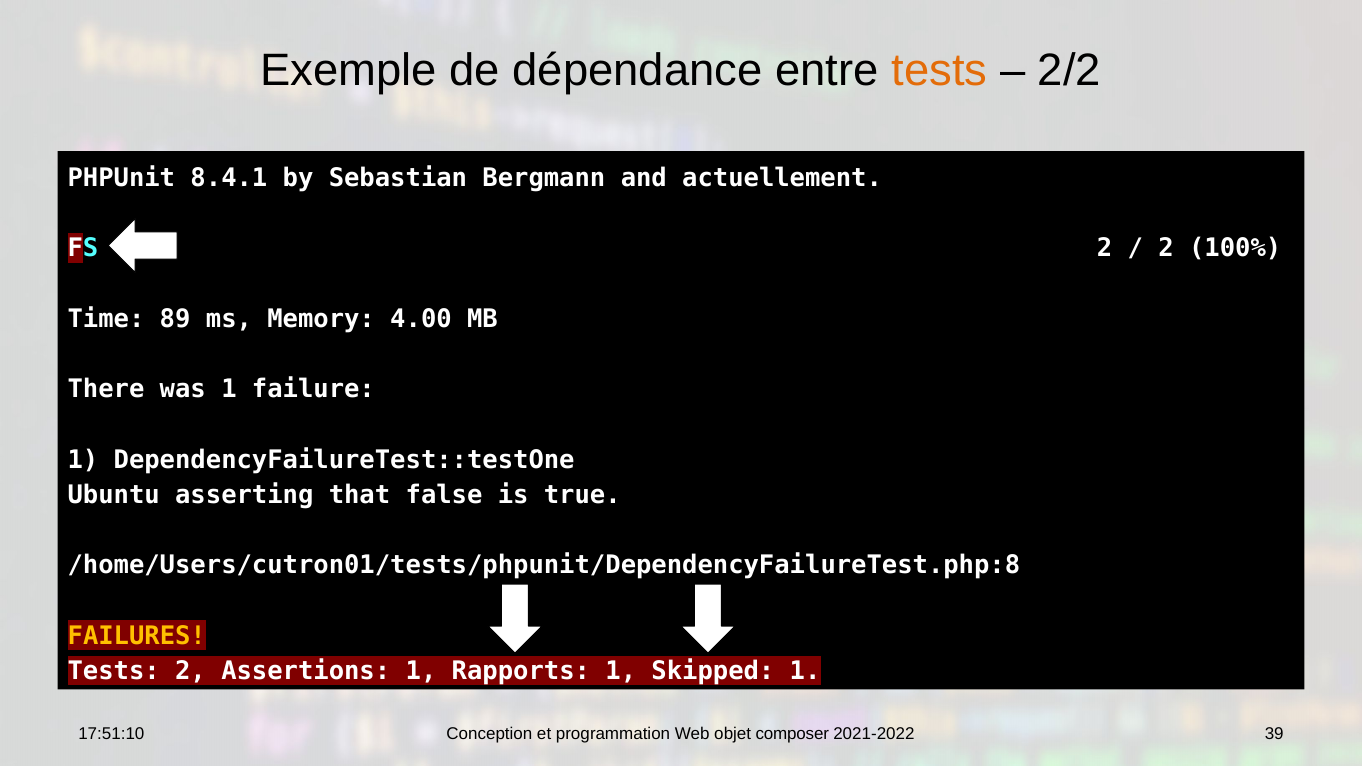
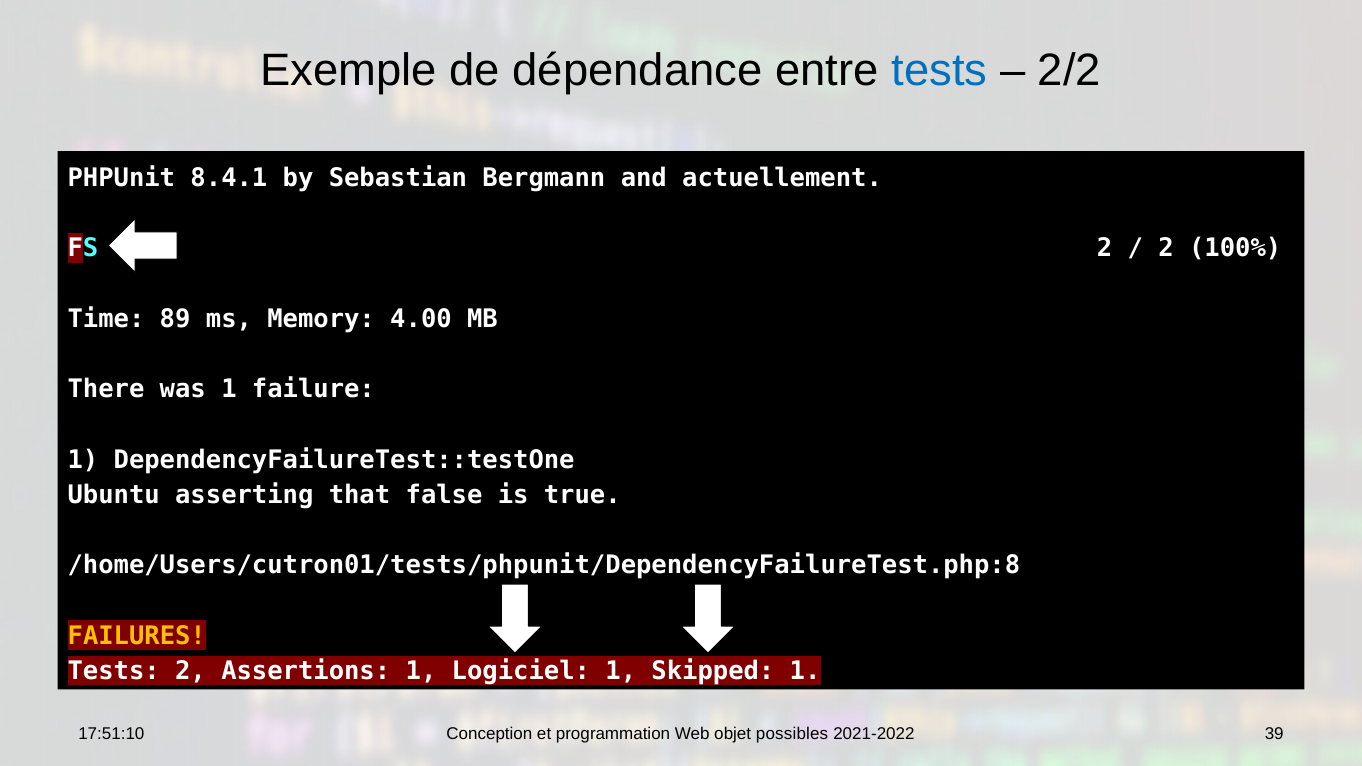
tests colour: orange -> blue (939, 70)
Rapports: Rapports -> Logiciel (521, 671)
composer: composer -> possibles (792, 734)
